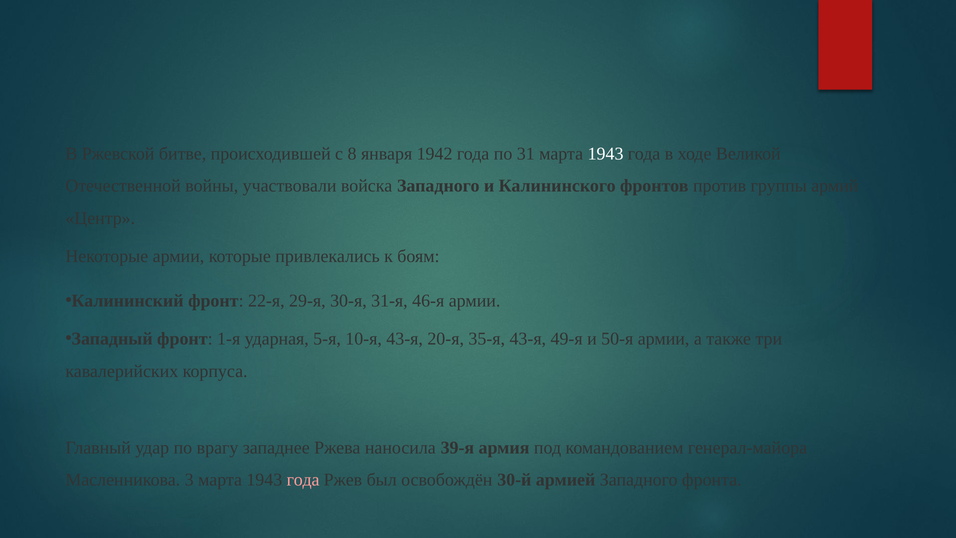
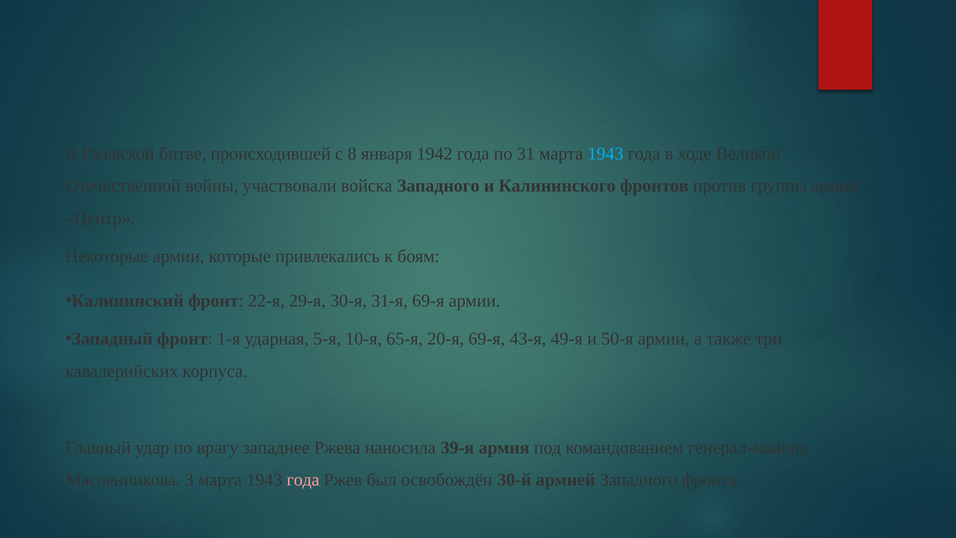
1943 colour: white -> light blue (606, 154)
31-я 46-я: 46-я -> 69-я (428, 301)
10-я 43-я: 43-я -> 65-я (405, 339)
20-я 35-я: 35-я -> 69-я (487, 339)
